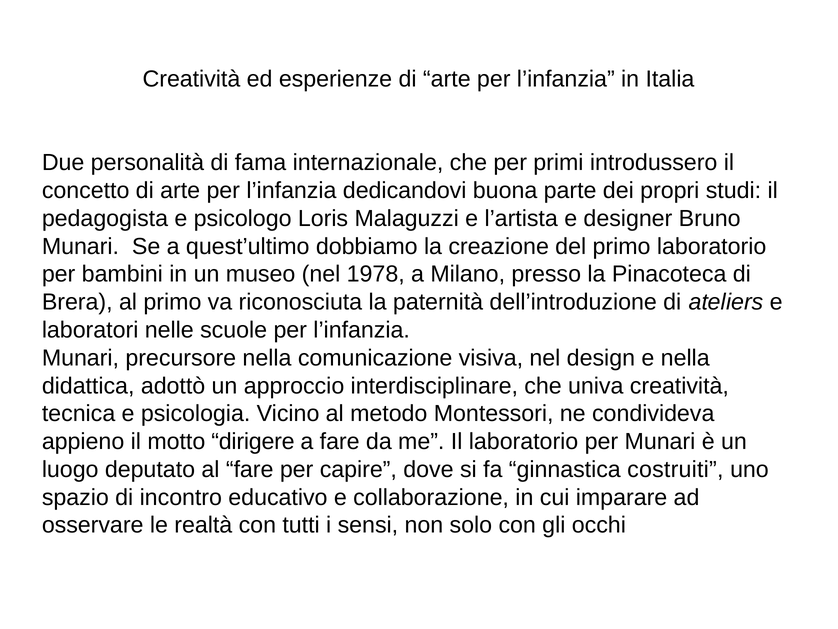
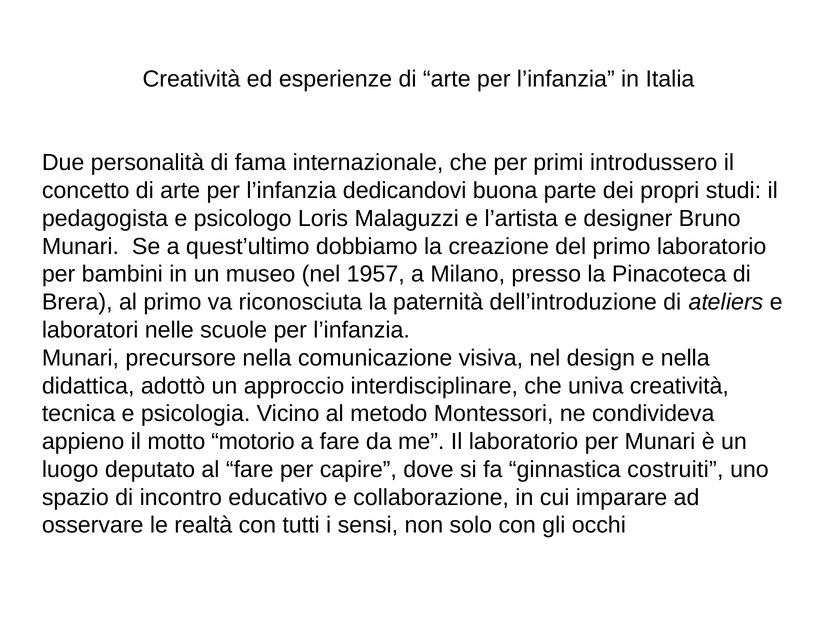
1978: 1978 -> 1957 (376, 274)
dirigere: dirigere -> motorio (253, 441)
